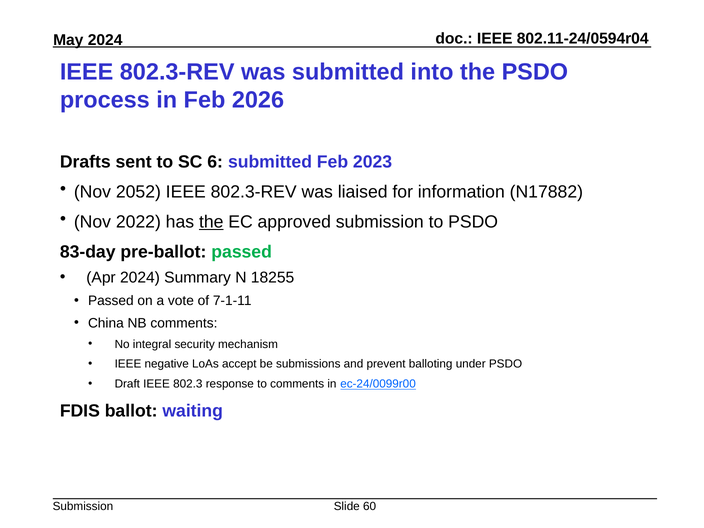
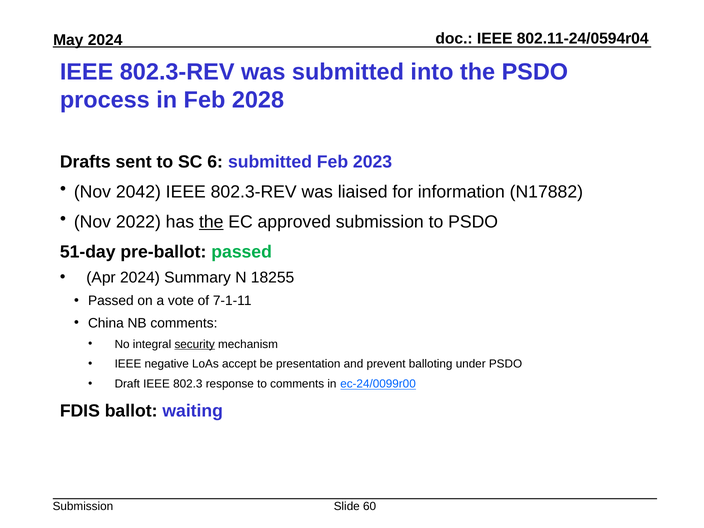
2026: 2026 -> 2028 (258, 100)
2052: 2052 -> 2042 (138, 192)
83-day: 83-day -> 51-day (88, 252)
security underline: none -> present (195, 344)
submissions: submissions -> presentation (308, 364)
